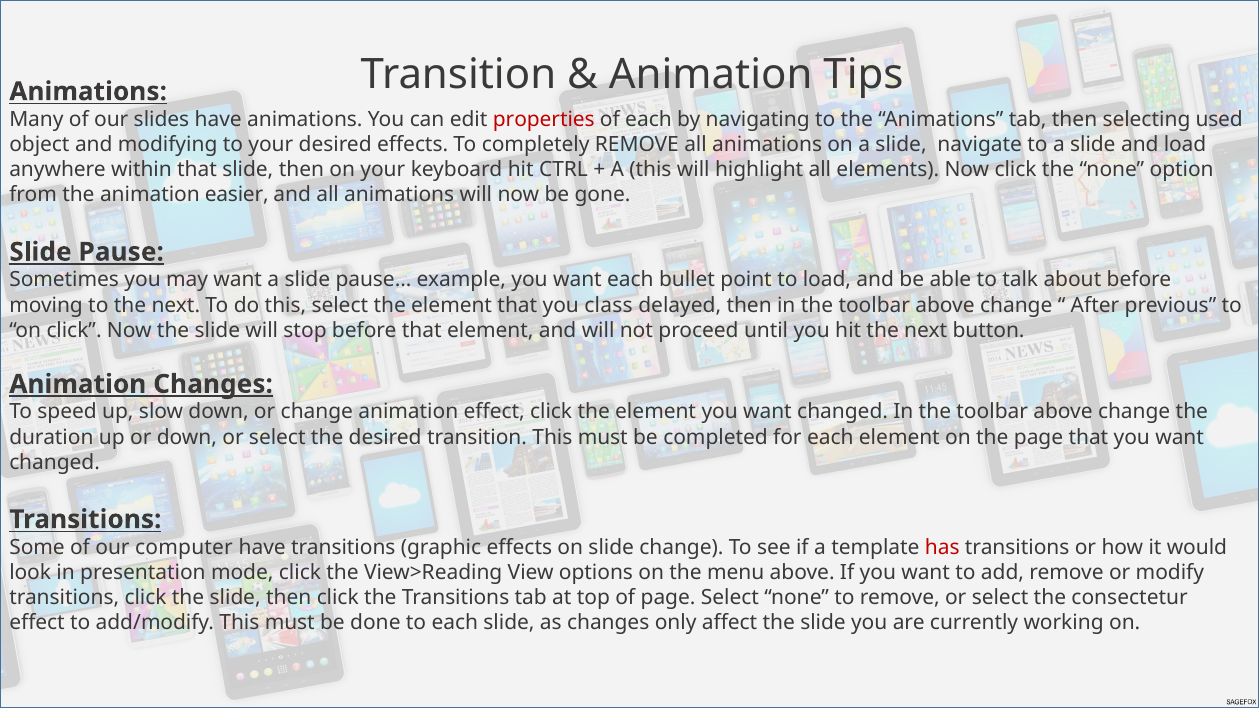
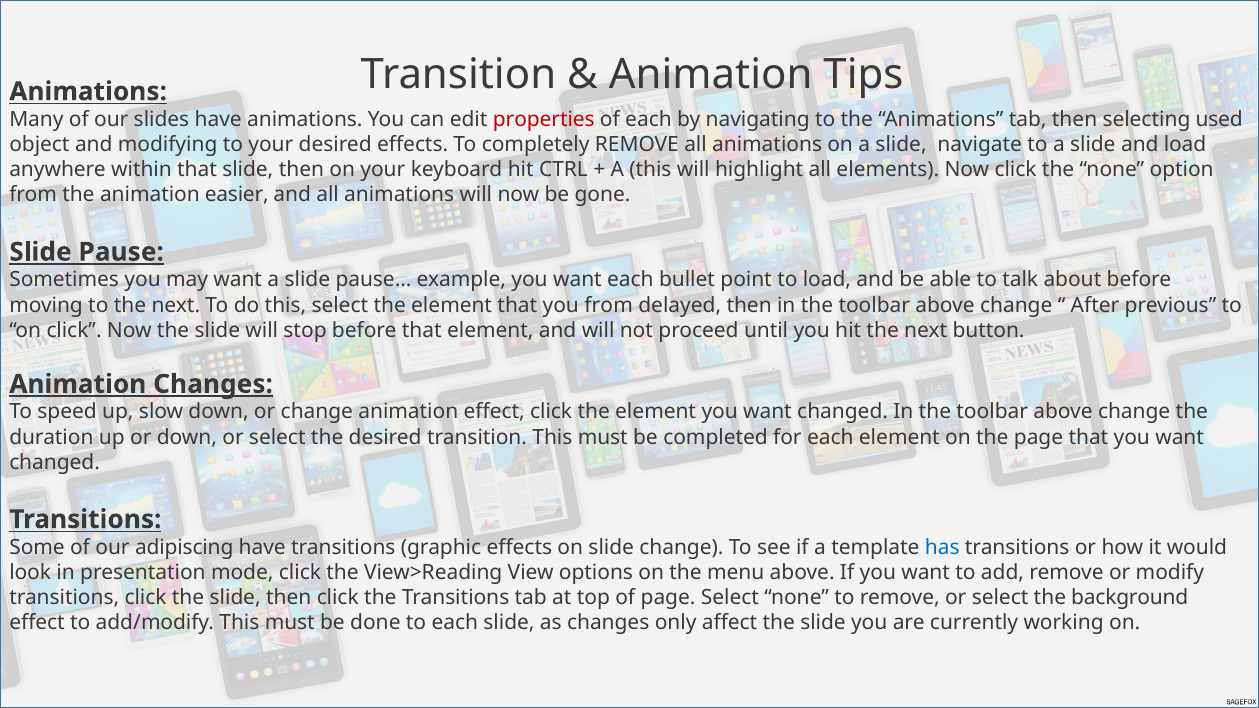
you class: class -> from (609, 305)
computer: computer -> adipiscing (184, 547)
has colour: red -> blue (942, 547)
consectetur: consectetur -> background (1130, 598)
